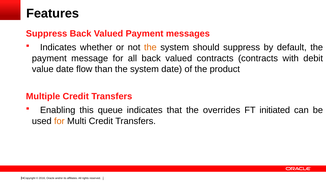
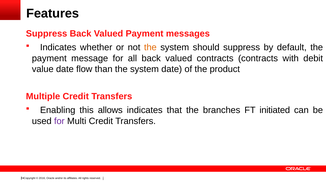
queue: queue -> allows (110, 110)
overrides: overrides -> branches (222, 110)
for colour: orange -> purple (59, 121)
